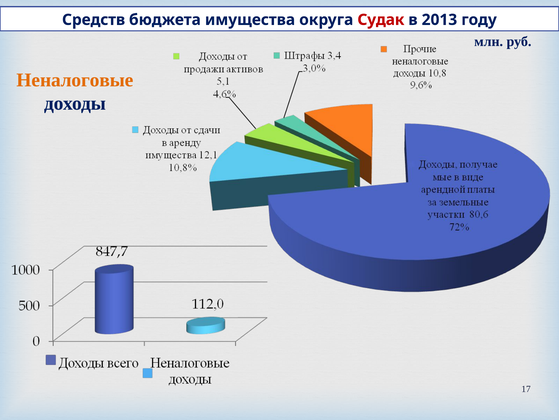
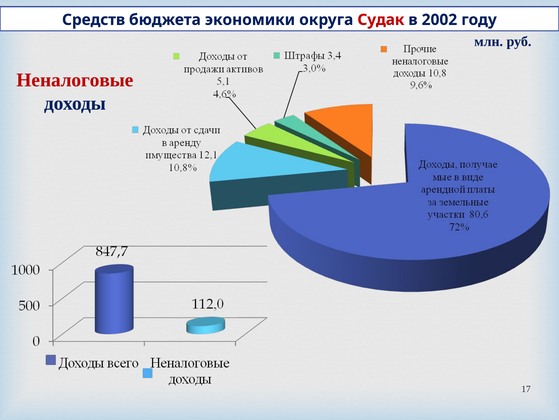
имущества: имущества -> экономики (250, 20)
2013: 2013 -> 2002 (439, 20)
Неналоговые colour: orange -> red (75, 80)
